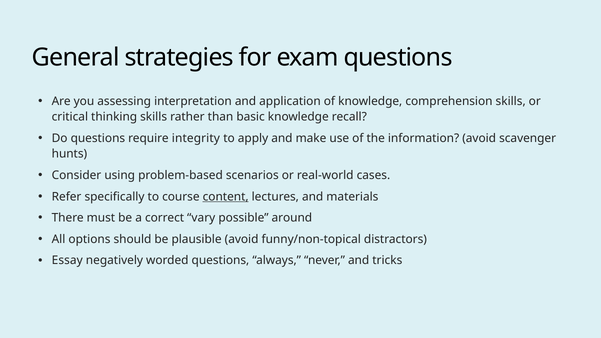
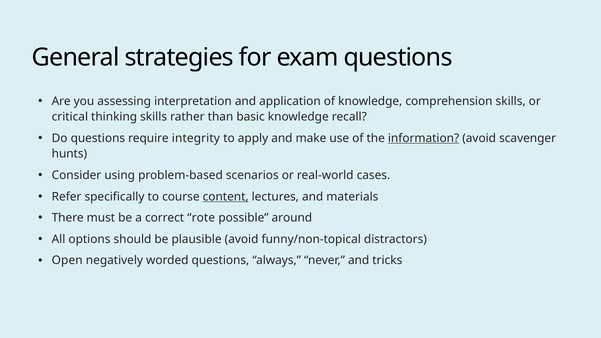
information underline: none -> present (424, 138)
vary: vary -> rote (201, 218)
Essay: Essay -> Open (67, 261)
